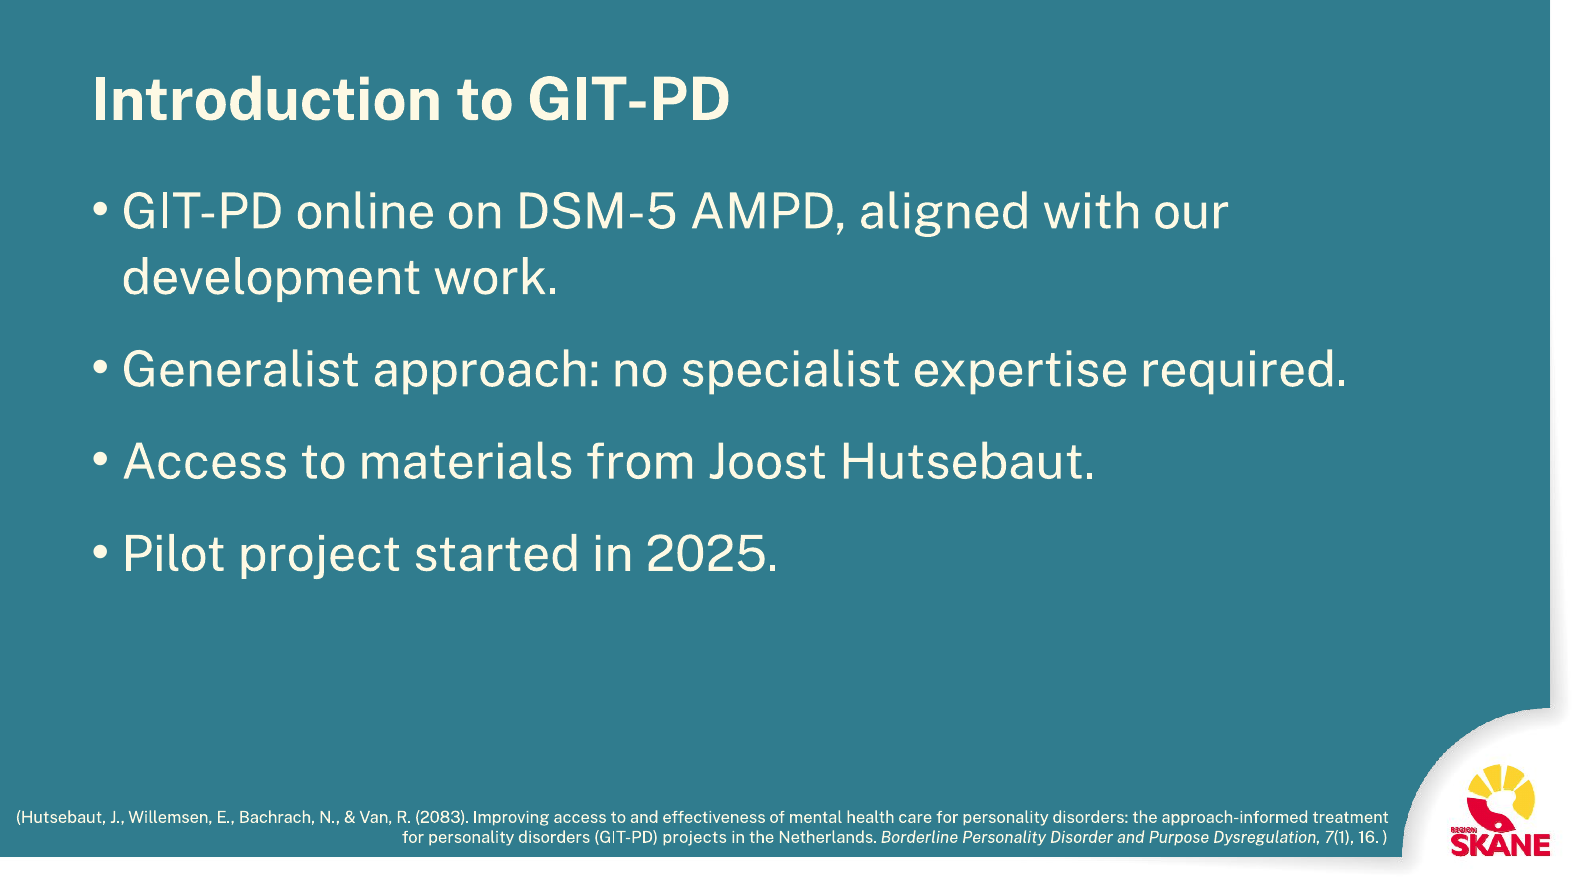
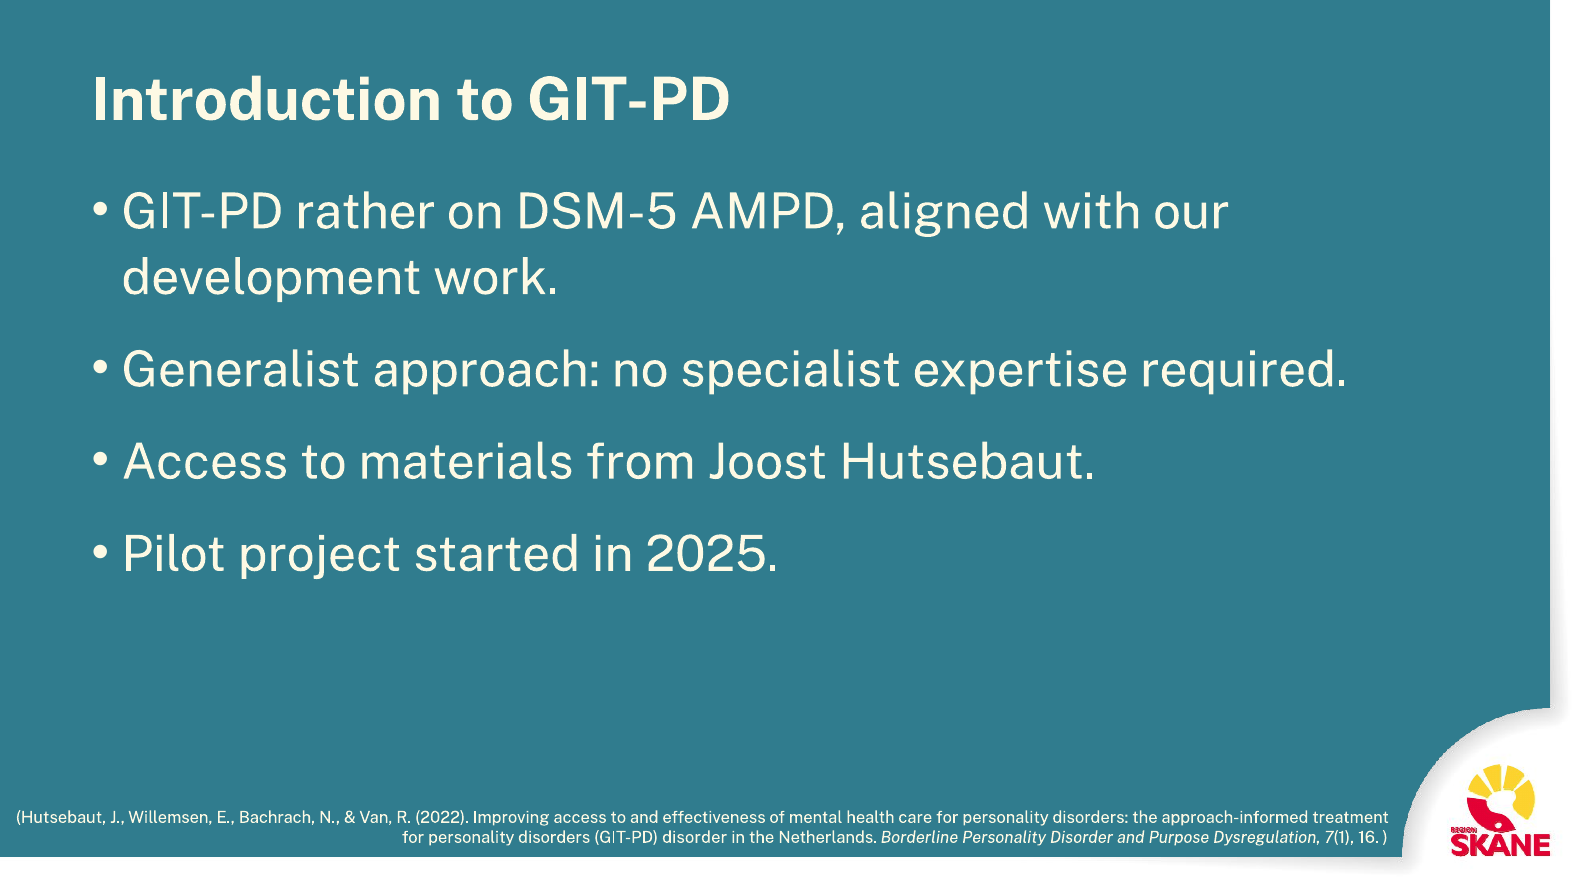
online: online -> rather (366, 212)
2083: 2083 -> 2022 (442, 817)
GIT-PD projects: projects -> disorder (695, 837)
